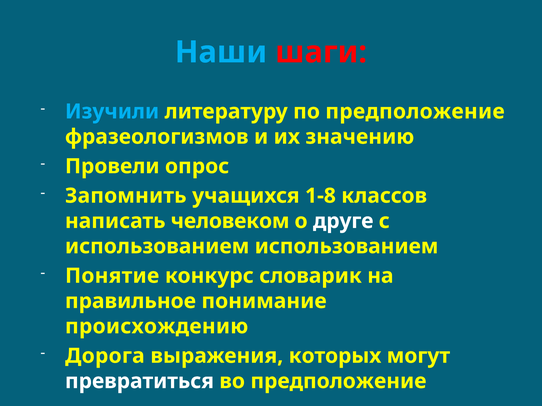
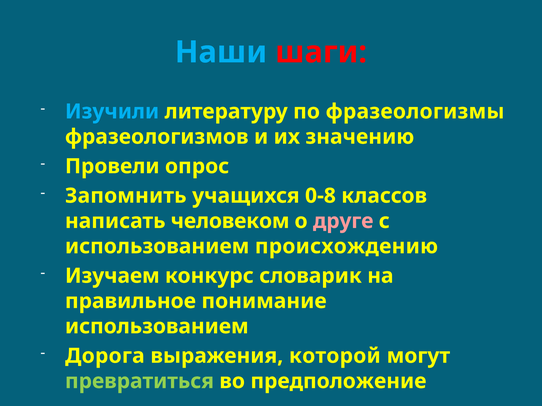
по предположение: предположение -> фразеологизмы (415, 112)
1-8: 1-8 -> 0-8 (320, 196)
друге colour: white -> pink (343, 221)
использованием использованием: использованием -> происхождению (346, 247)
Понятие: Понятие -> Изучаем (112, 276)
происхождению: происхождению -> использованием (157, 327)
которых: которых -> которой (335, 356)
превратиться colour: white -> light green (139, 382)
